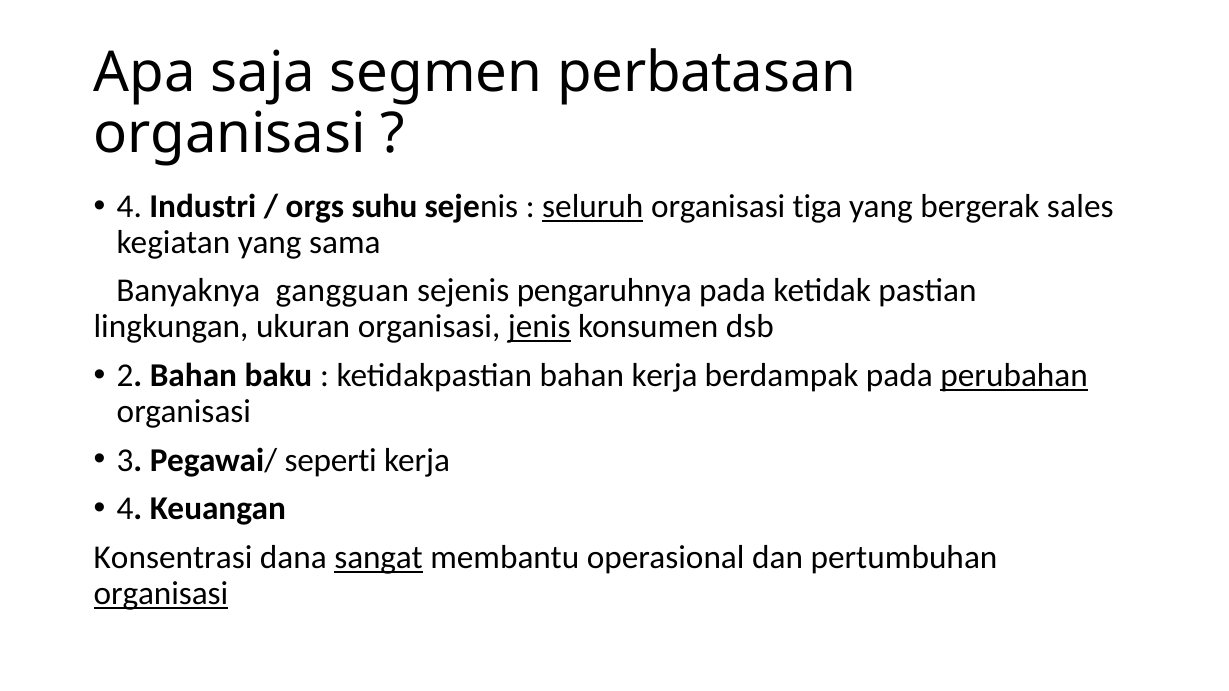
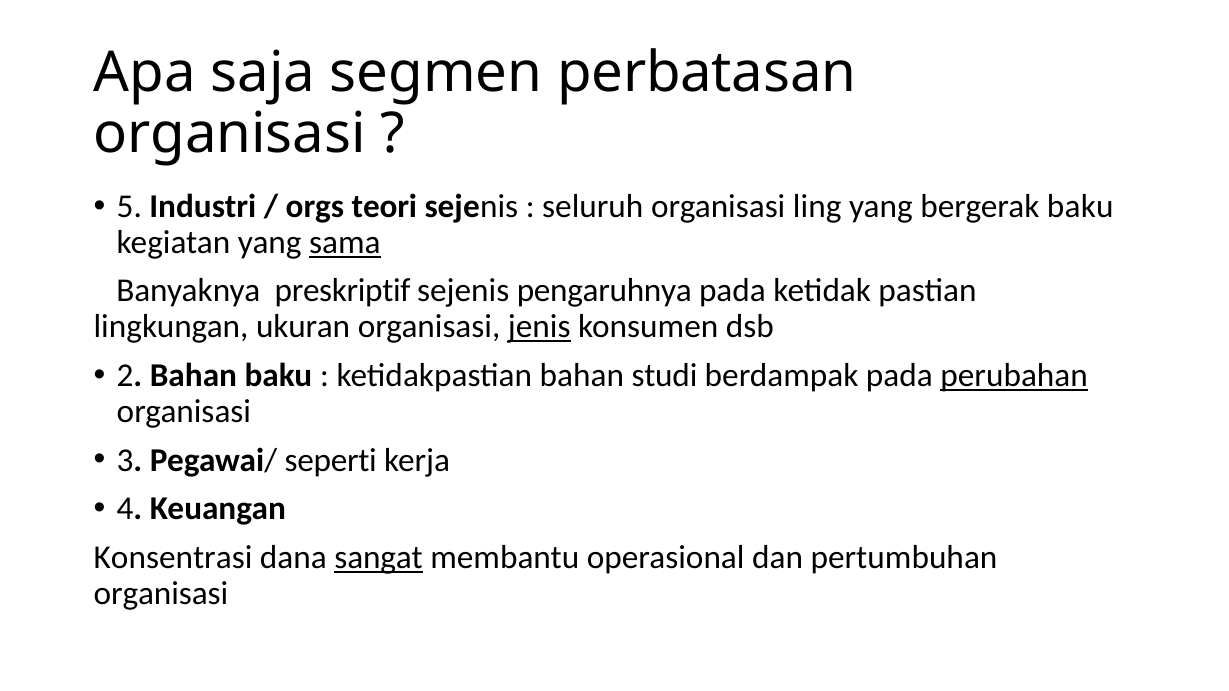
4: 4 -> 5 (129, 206)
suhu: suhu -> teori (384, 206)
seluruh underline: present -> none (593, 206)
tiga: tiga -> ling (817, 206)
bergerak sales: sales -> baku (1080, 206)
sama underline: none -> present (345, 242)
gangguan: gangguan -> preskriptif (343, 291)
bahan kerja: kerja -> studi (664, 376)
organisasi underline: present -> none (161, 594)
